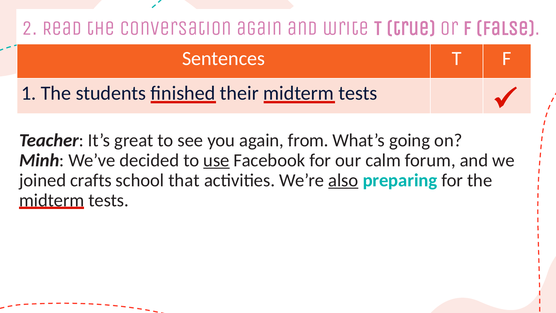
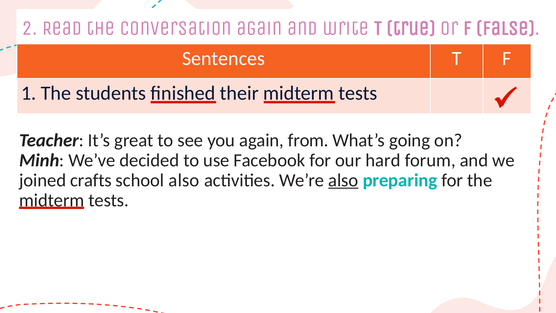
use underline: present -> none (216, 160)
calm: calm -> hard (383, 160)
school that: that -> also (184, 180)
